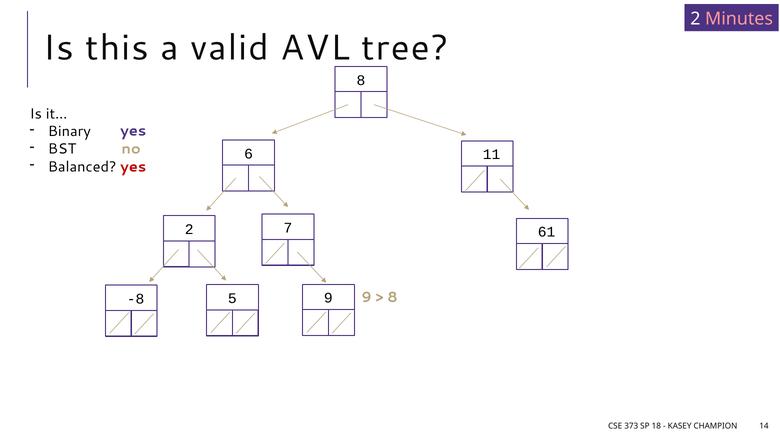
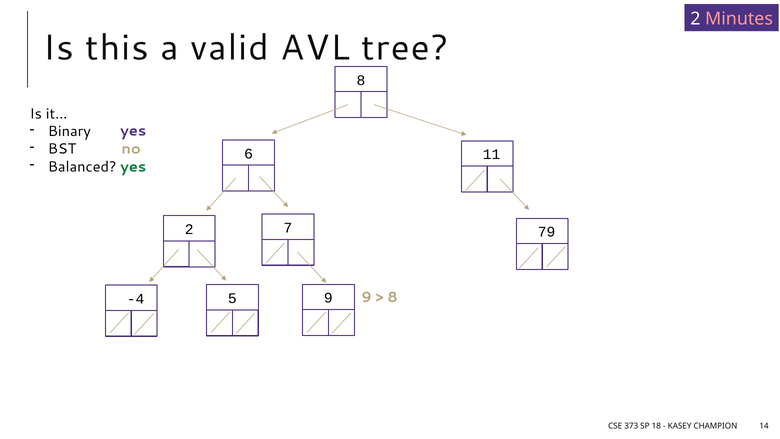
yes colour: red -> green (133, 167)
61: 61 -> 79 (547, 232)
-8: -8 -> -4 (136, 299)
